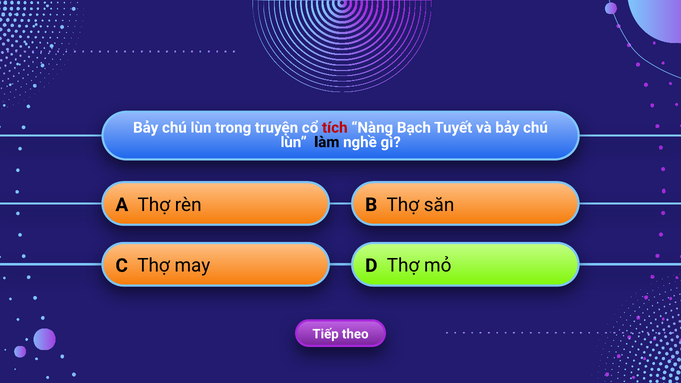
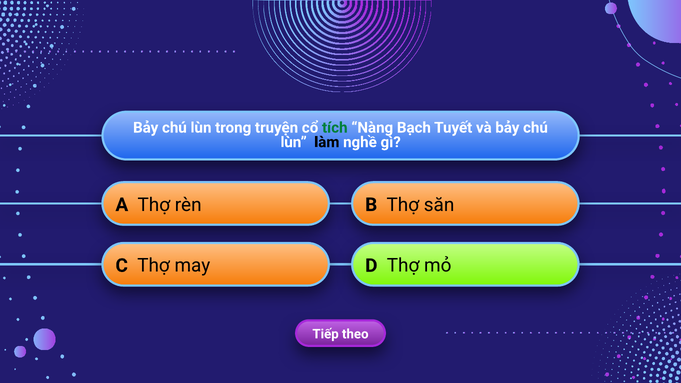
tích colour: red -> green (335, 128)
